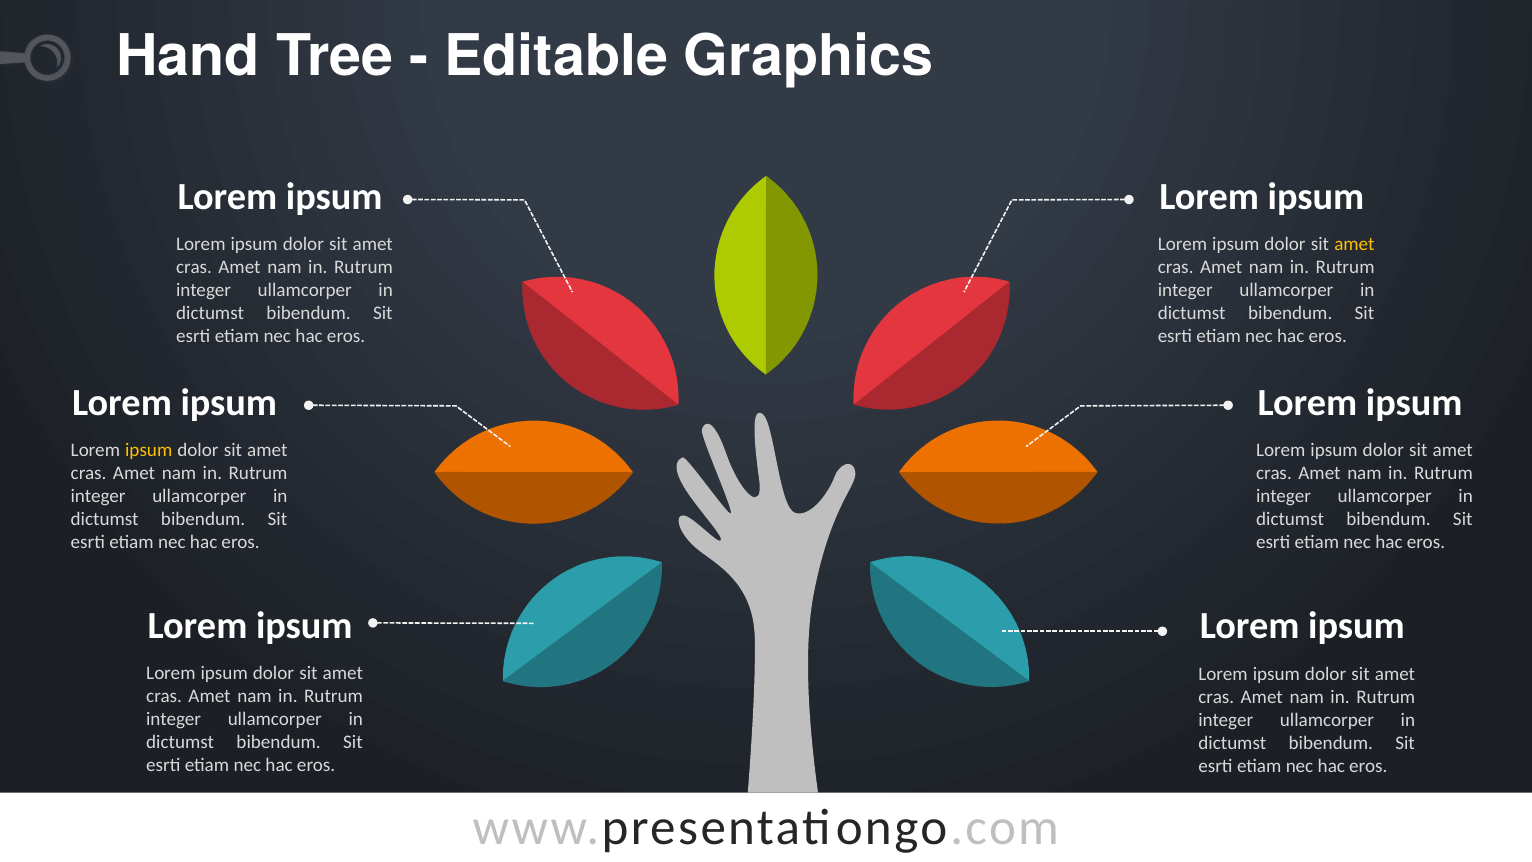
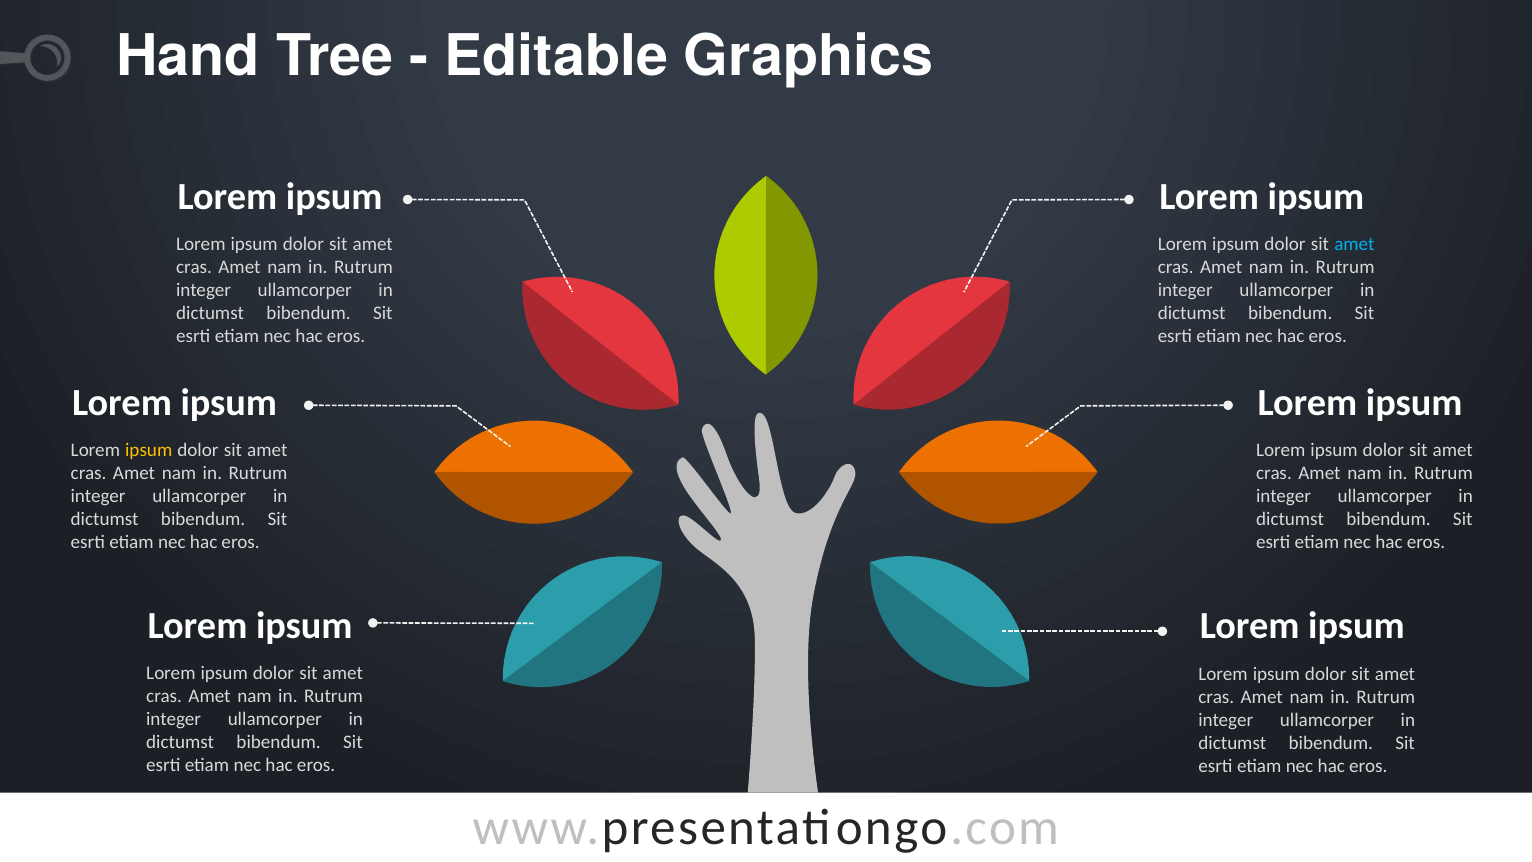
amet colour: yellow -> light blue (1354, 244)
